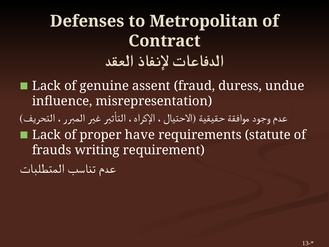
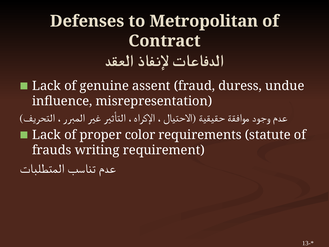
have: have -> color (140, 135)
